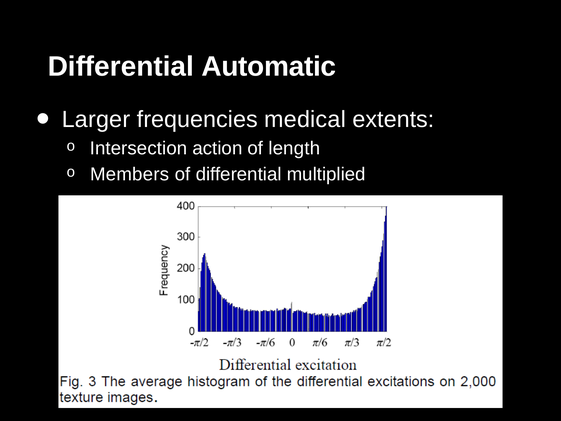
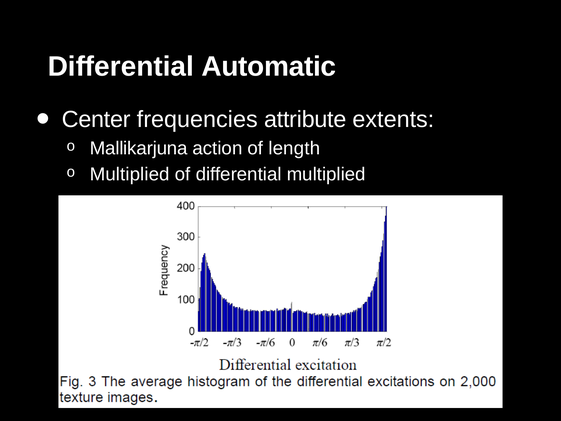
Larger: Larger -> Center (96, 119)
medical: medical -> attribute (305, 119)
Intersection: Intersection -> Mallikarjuna (139, 148)
Members: Members -> Multiplied (130, 174)
